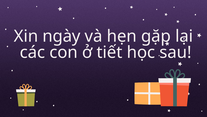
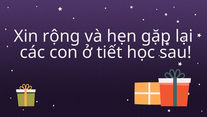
ngày: ngày -> rộng (61, 36)
